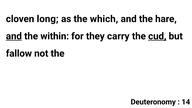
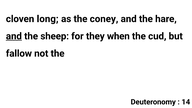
which: which -> coney (104, 19)
within: within -> sheep (55, 36)
carry: carry -> when (118, 36)
cud underline: present -> none (157, 36)
